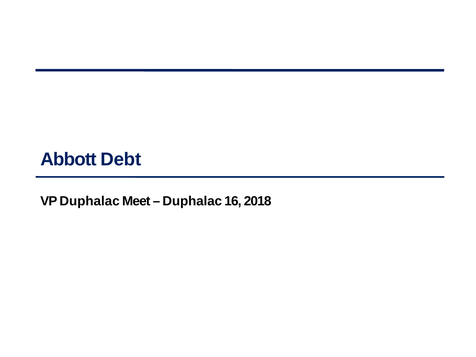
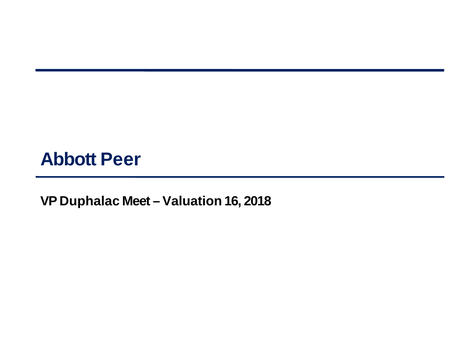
Debt: Debt -> Peer (121, 159)
Duphalac: Duphalac -> Valuation (192, 201)
